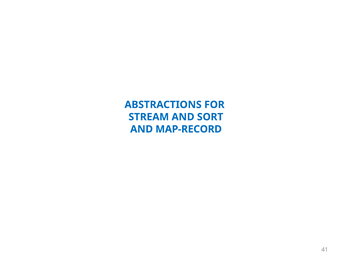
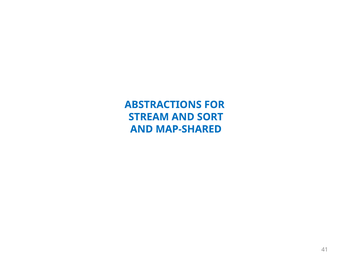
MAP-RECORD: MAP-RECORD -> MAP-SHARED (189, 129)
